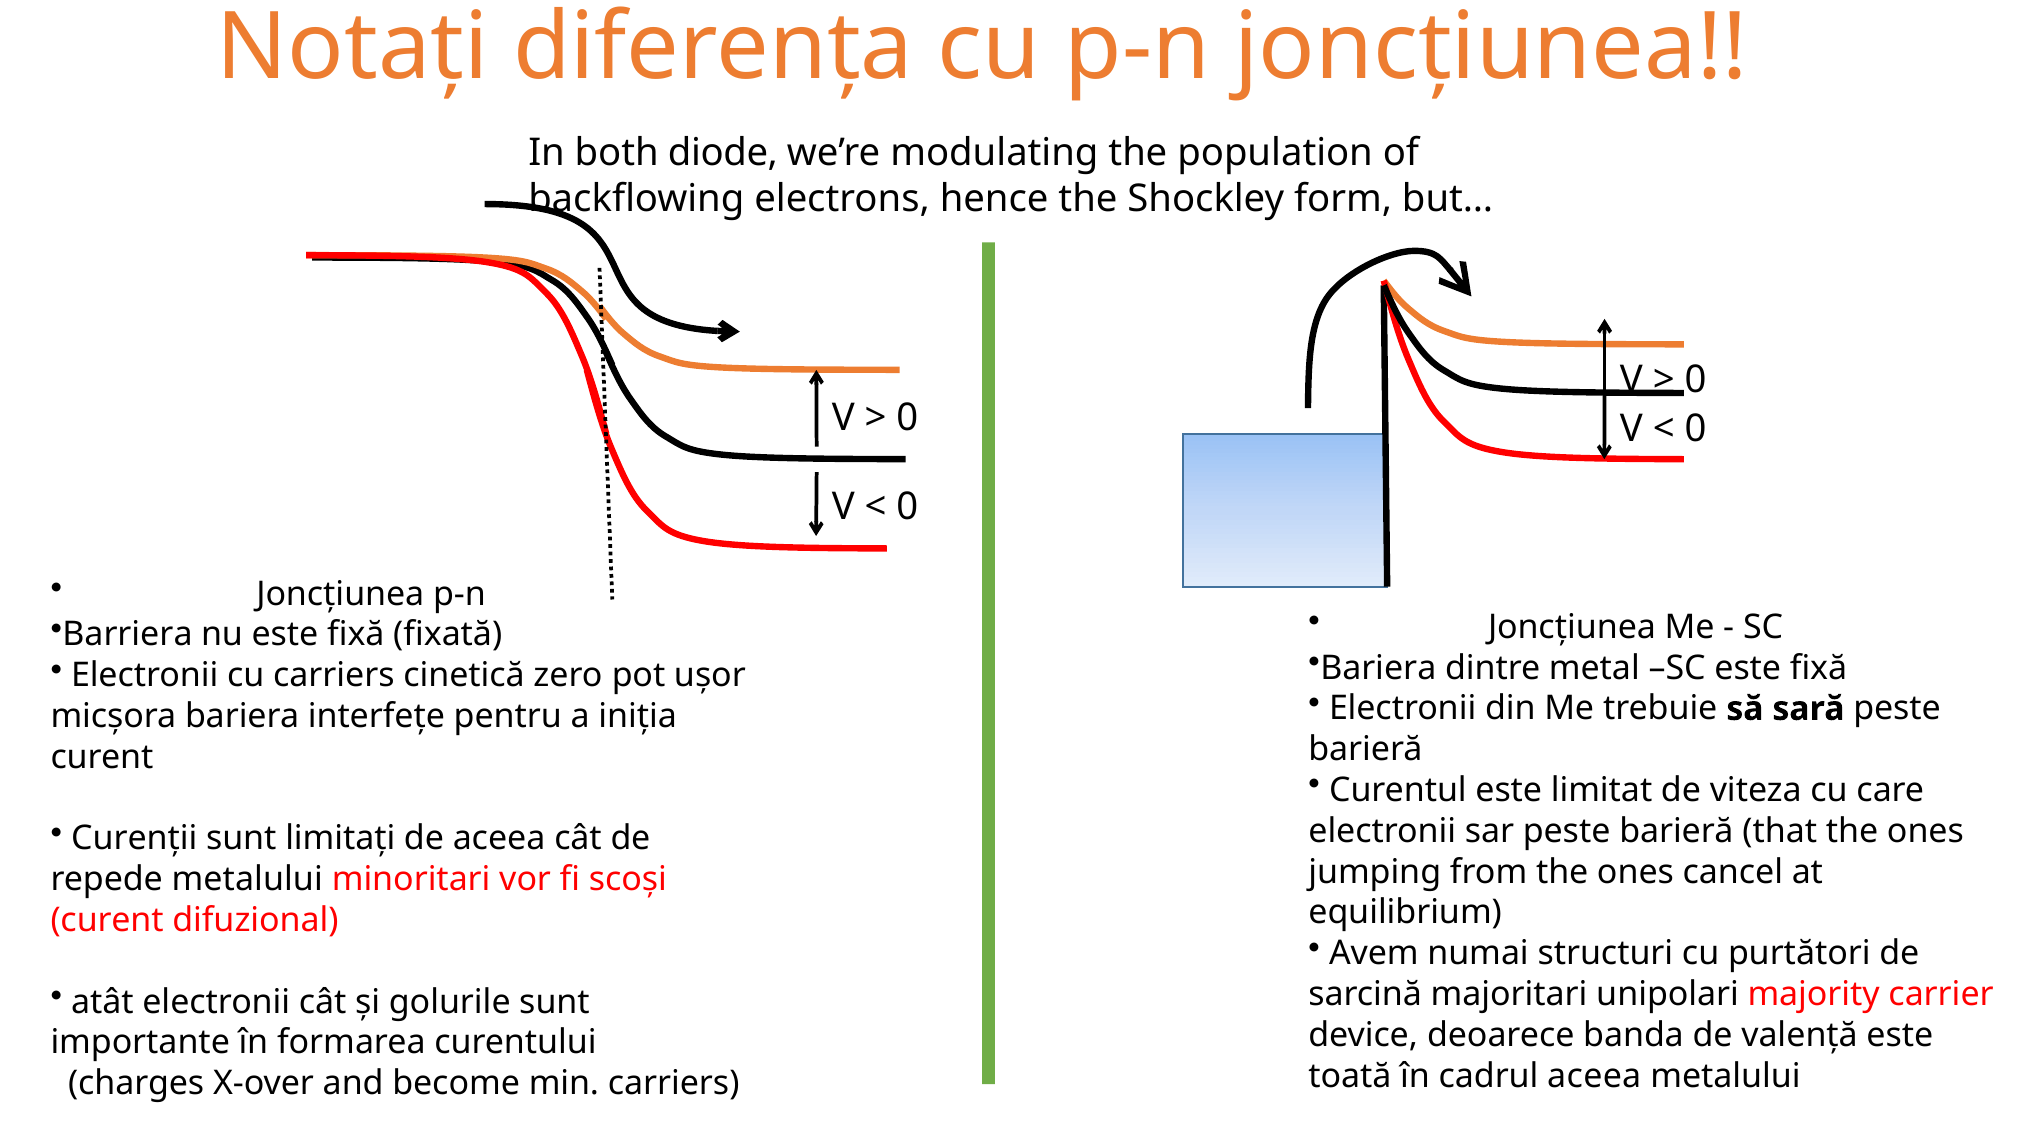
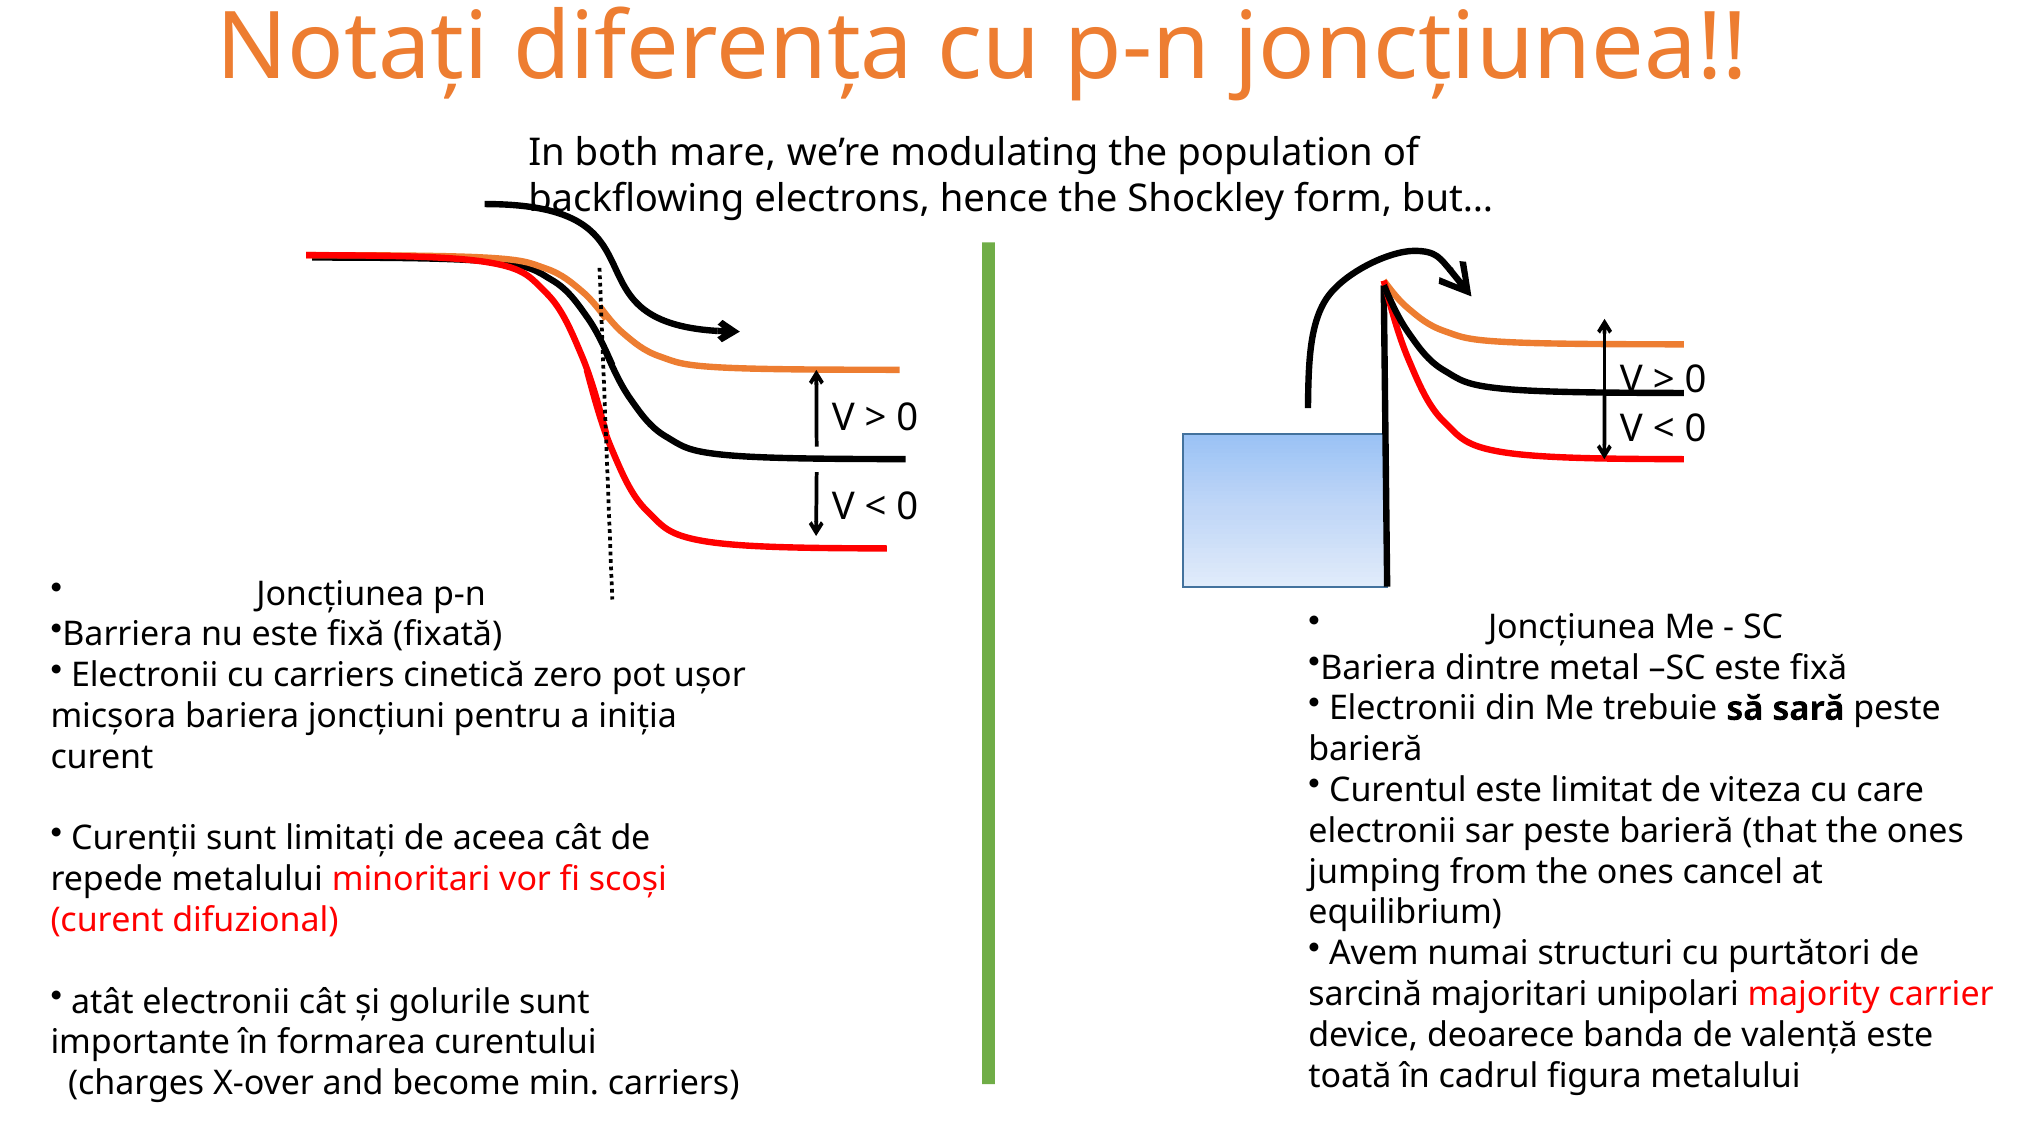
diode: diode -> mare (723, 153)
interfețe: interfețe -> joncțiuni (376, 716)
cadrul aceea: aceea -> figura (1595, 1076)
